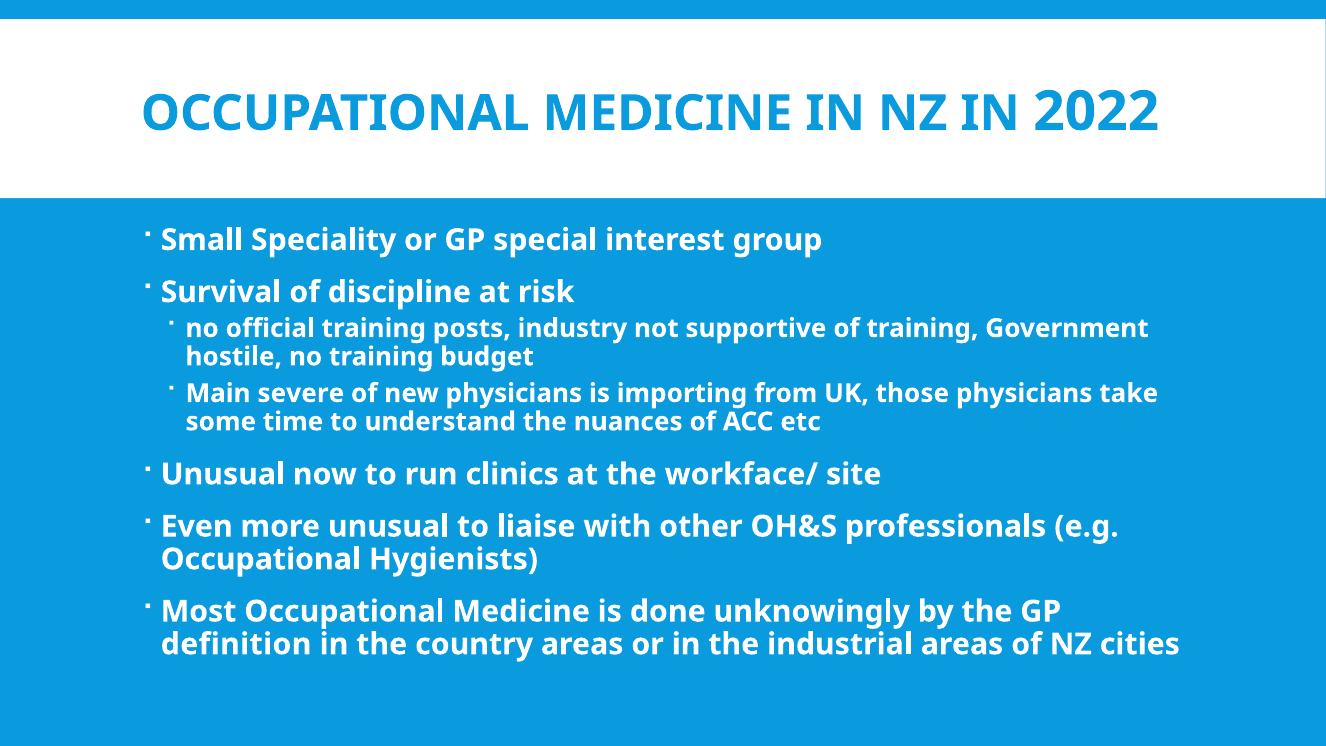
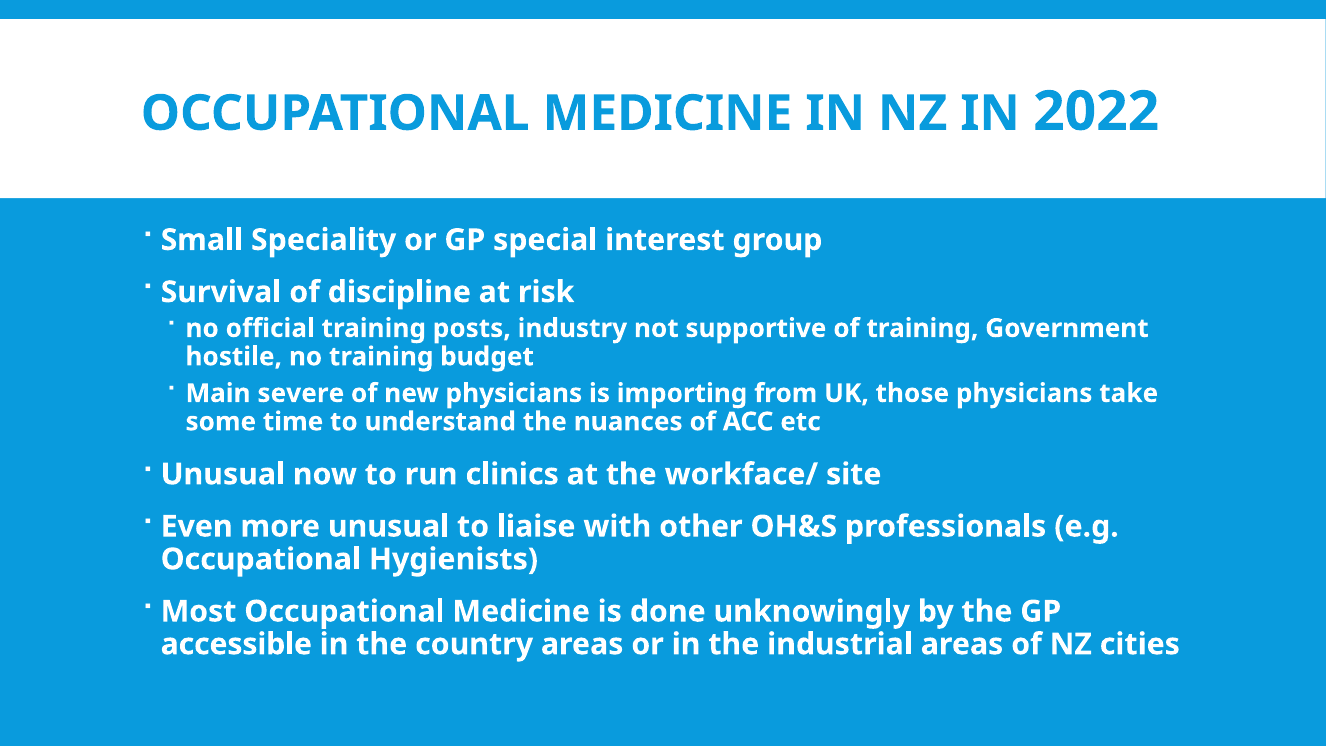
definition: definition -> accessible (236, 644)
